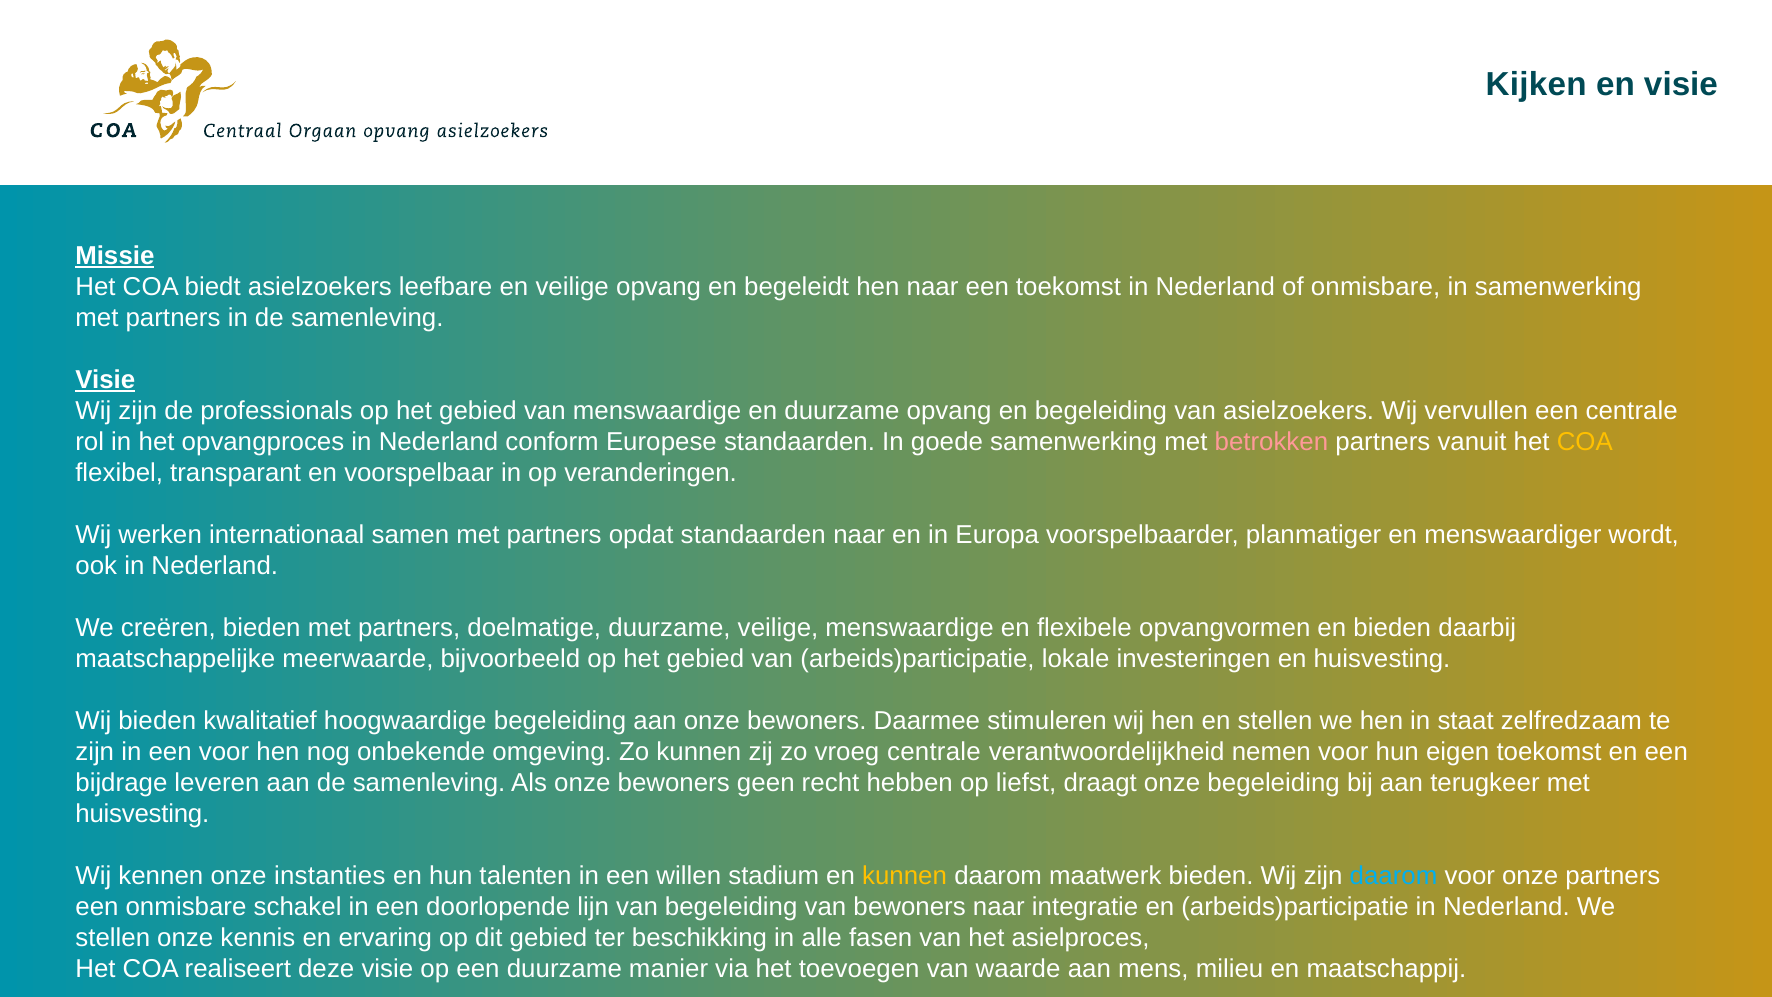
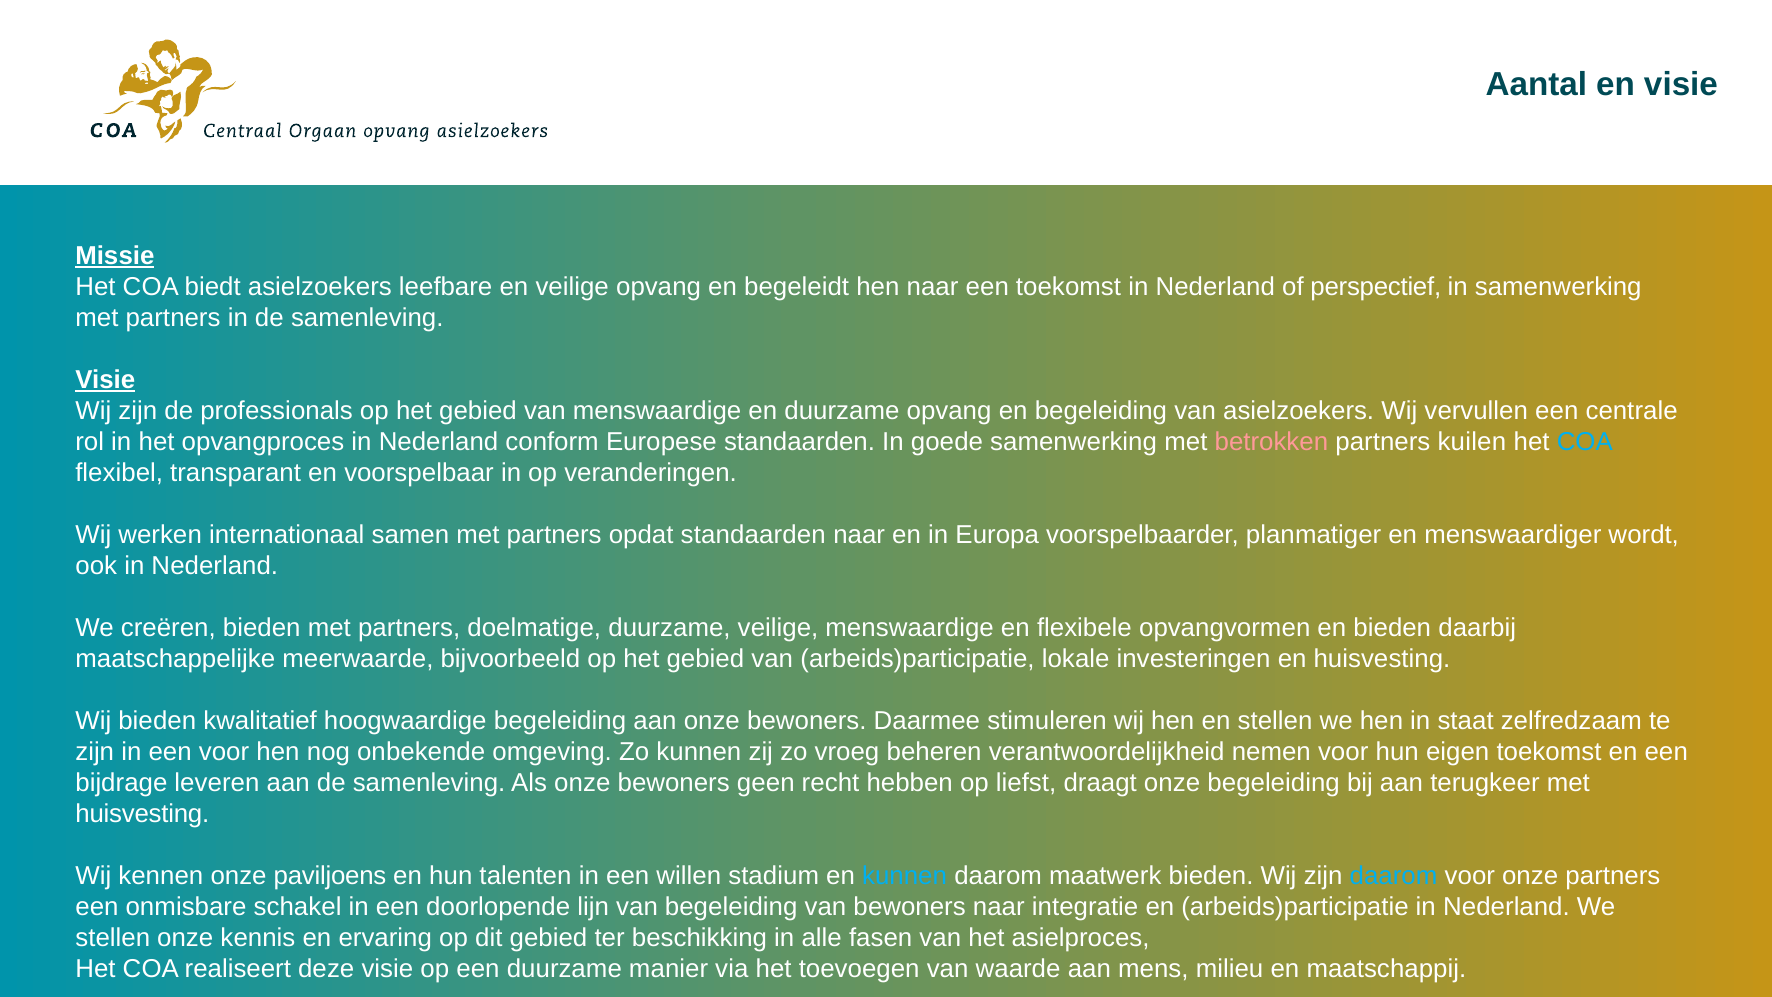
Kijken: Kijken -> Aantal (1536, 84)
of onmisbare: onmisbare -> perspectief (1376, 287)
vanuit: vanuit -> kuilen (1472, 442)
COA colour: yellow -> light blue (1585, 442)
vroeg centrale: centrale -> beheren (934, 752)
instanties: instanties -> paviljoens (330, 876)
kunnen colour: yellow -> light blue (905, 876)
